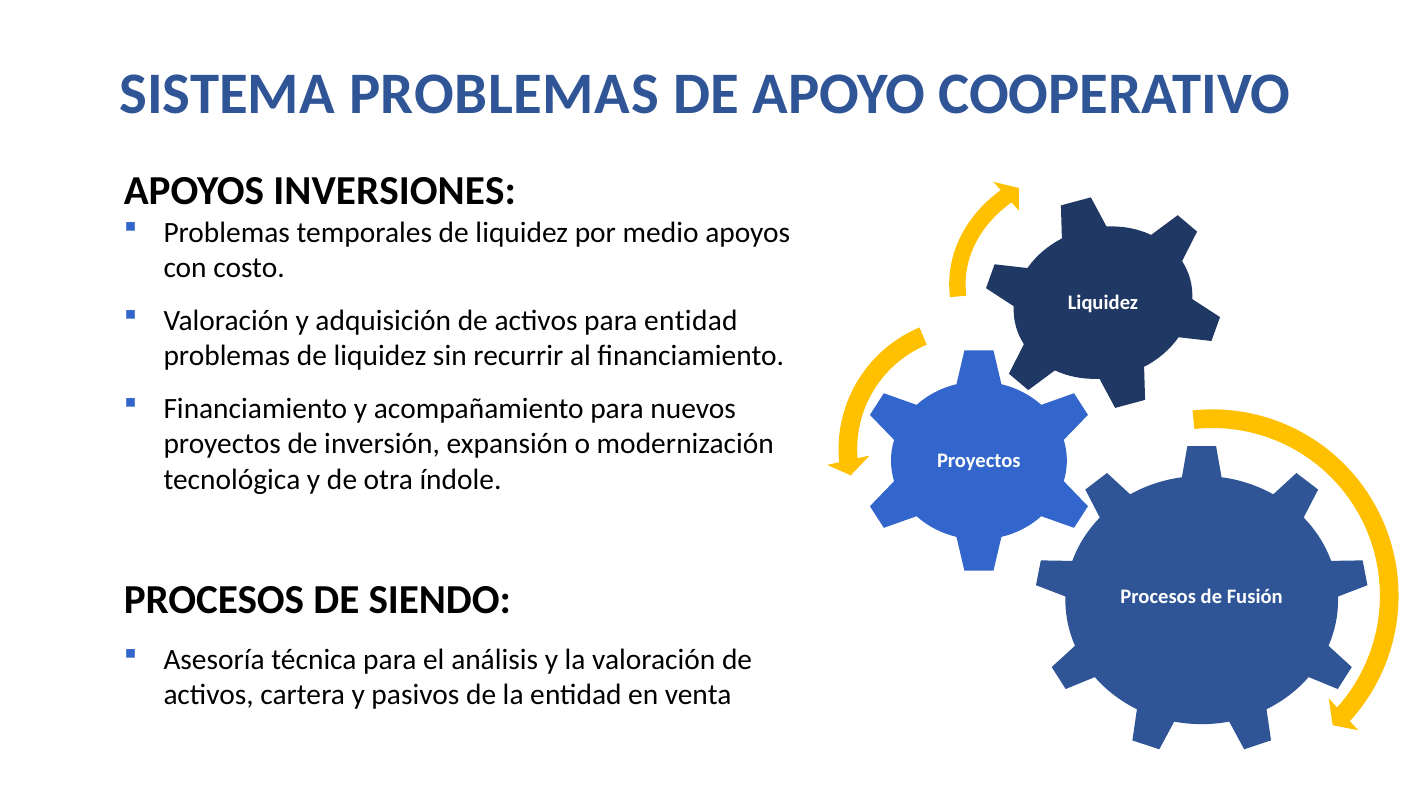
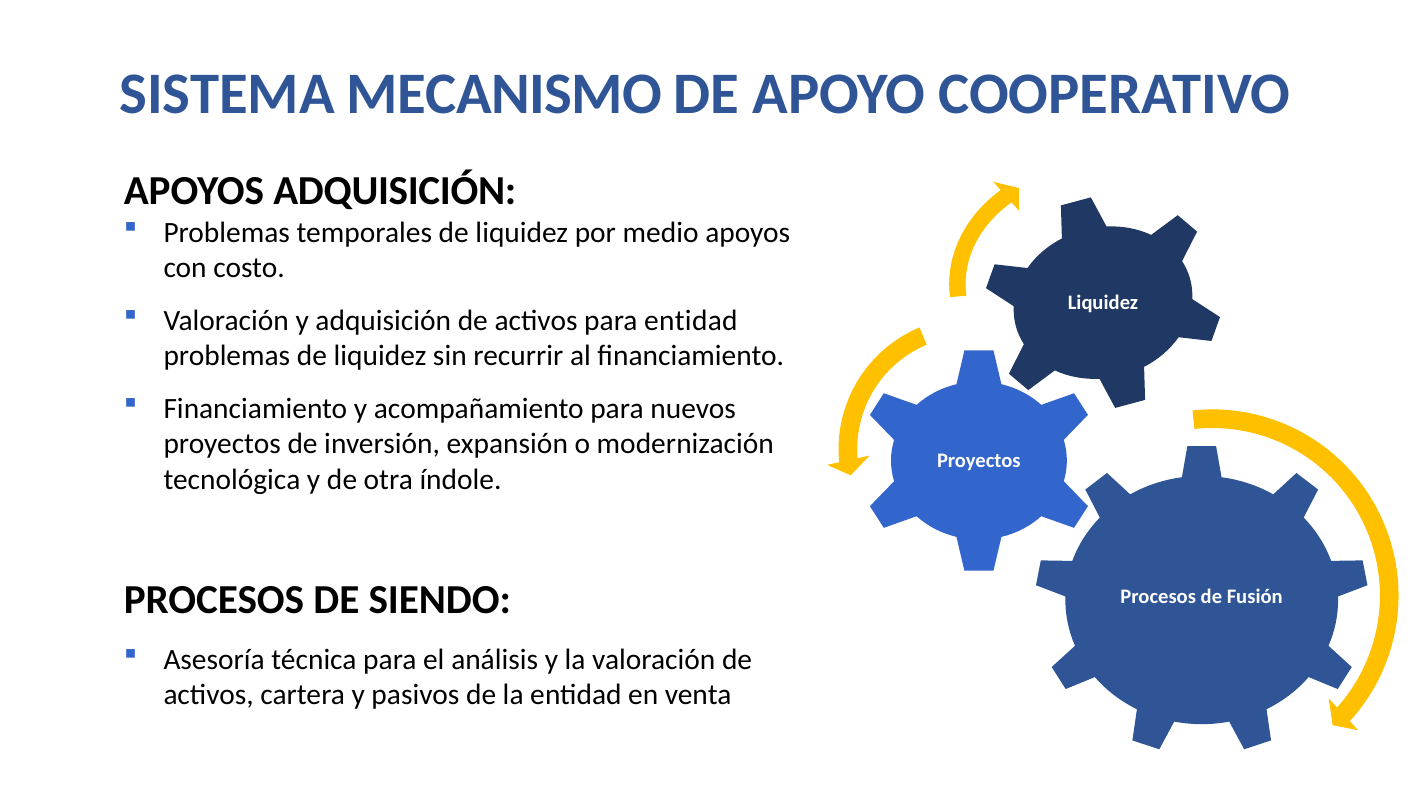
SISTEMA PROBLEMAS: PROBLEMAS -> MECANISMO (505, 94)
APOYOS INVERSIONES: INVERSIONES -> ADQUISICIÓN (395, 191)
